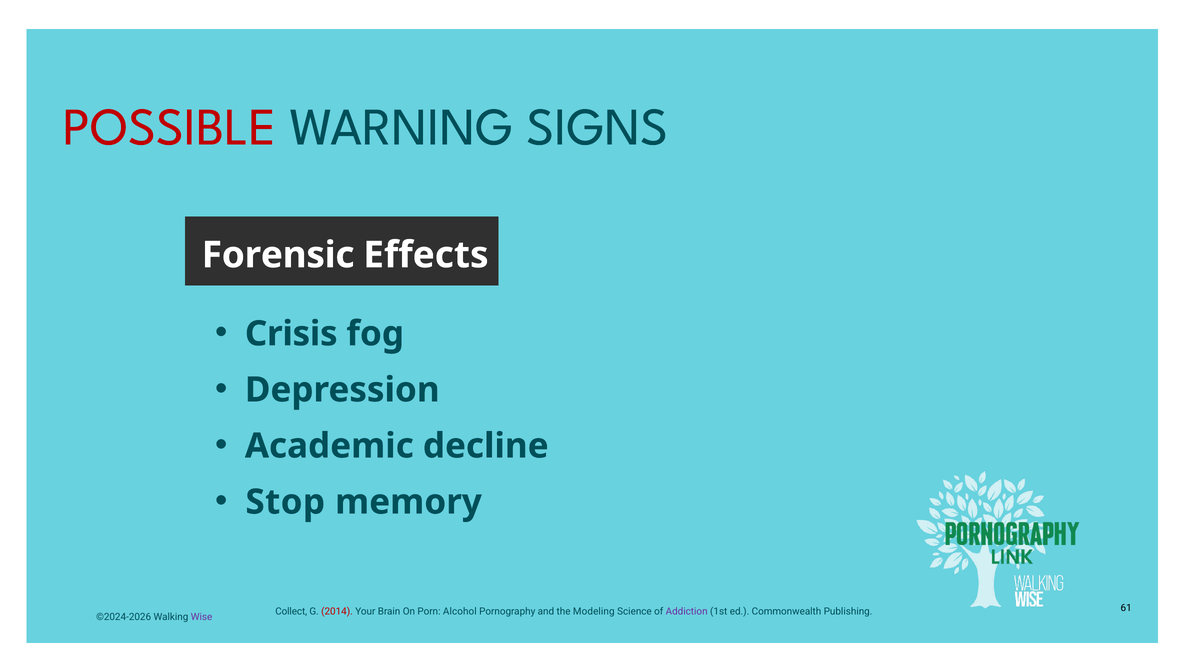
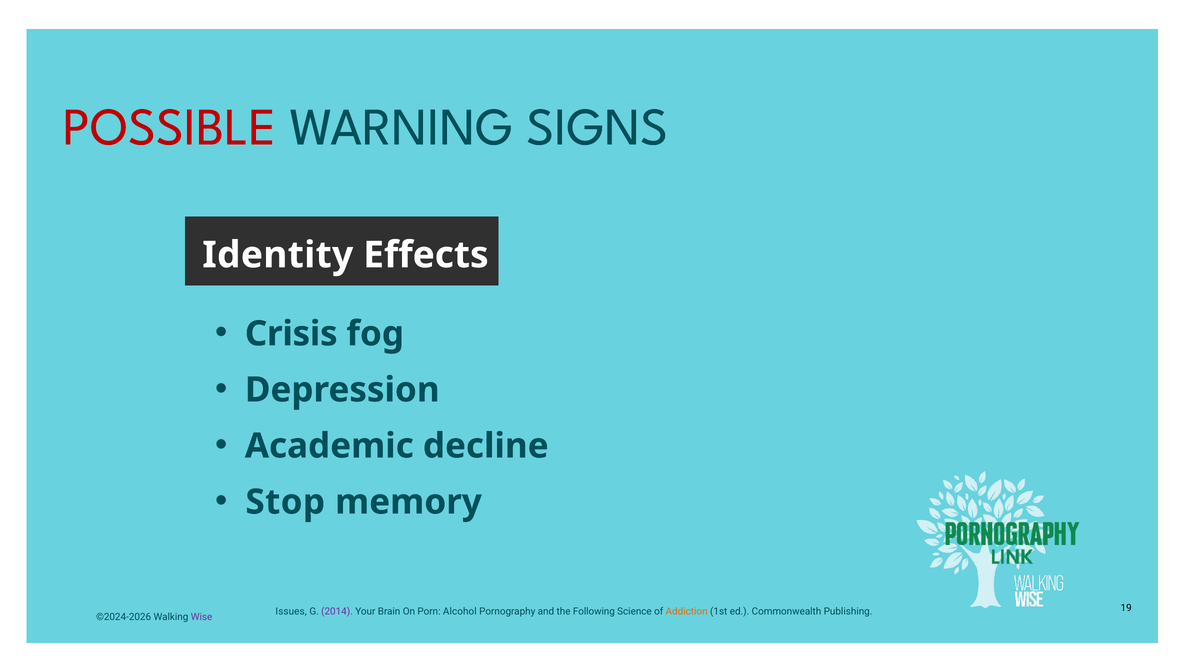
Forensic: Forensic -> Identity (278, 255)
Collect: Collect -> Issues (291, 612)
2014 colour: red -> purple (337, 612)
Modeling: Modeling -> Following (594, 612)
Addiction colour: purple -> orange (687, 612)
61: 61 -> 19 (1126, 608)
